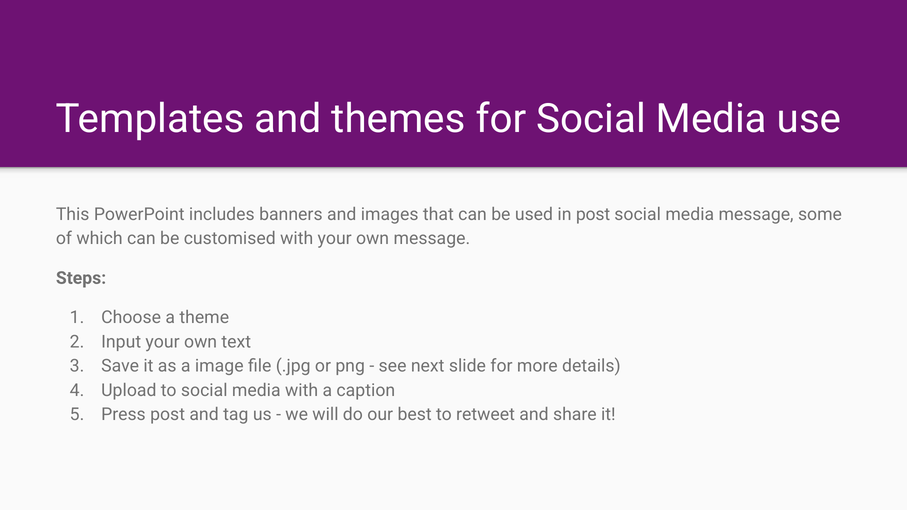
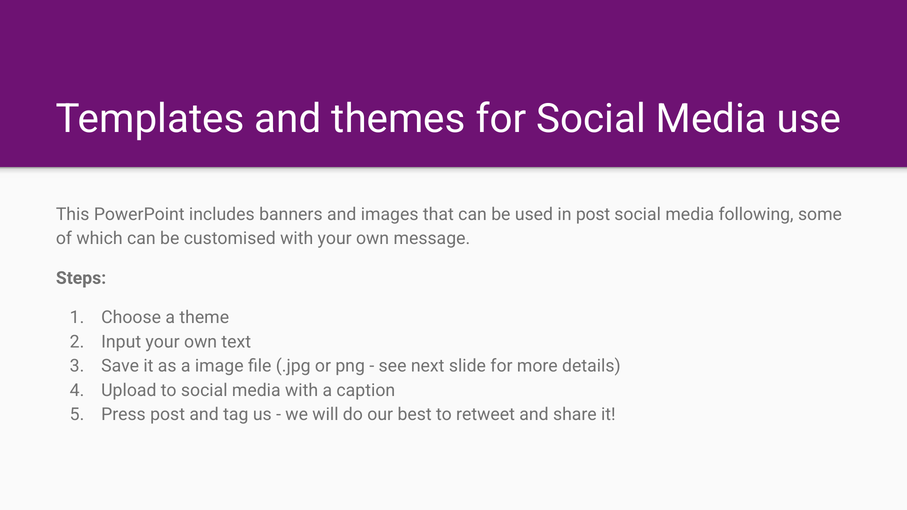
media message: message -> following (756, 214)
